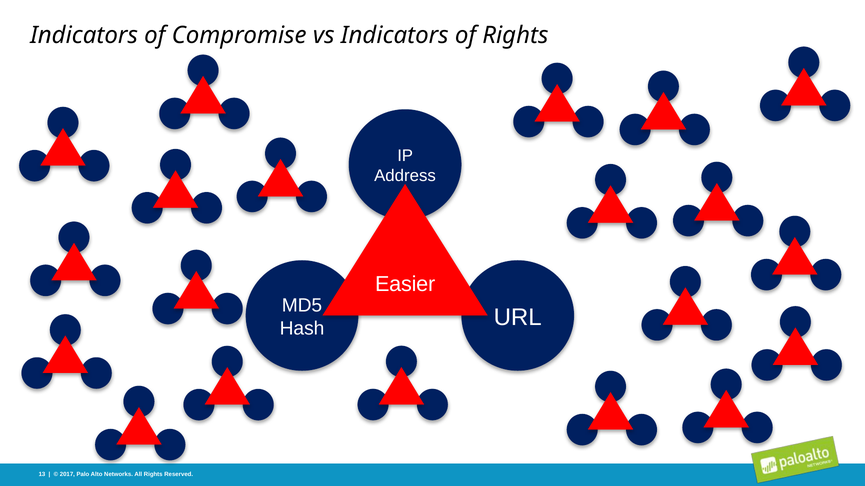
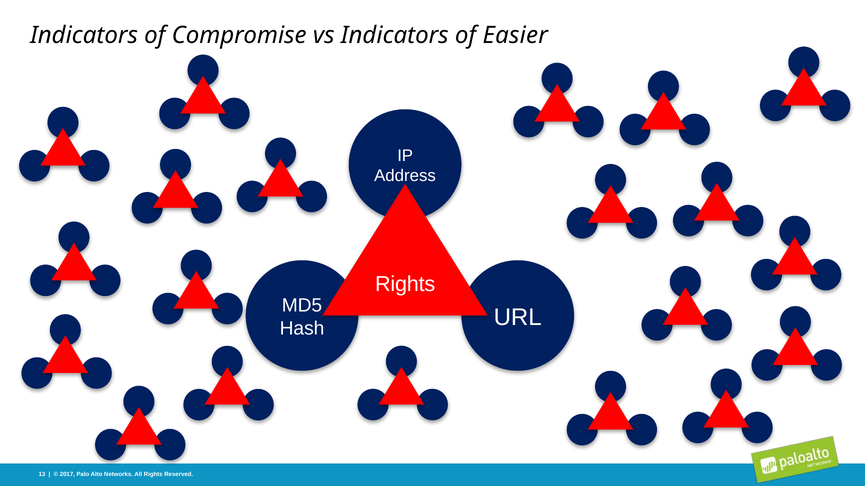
of Rights: Rights -> Easier (515, 36)
Easier: Easier -> Rights (405, 284)
